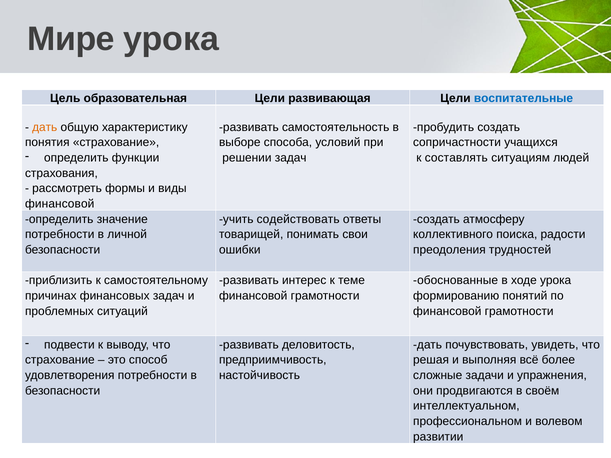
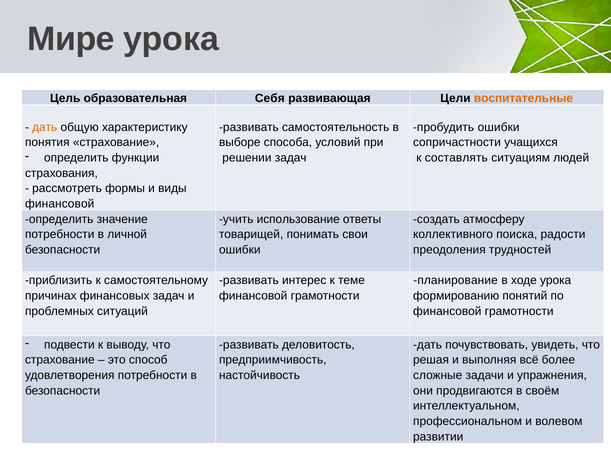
образовательная Цели: Цели -> Себя (270, 98)
воспитательные colour: blue -> orange (523, 98)
пробудить создать: создать -> ошибки (499, 127)
содействовать: содействовать -> использование (298, 219)
обоснованные: обоснованные -> планирование (456, 281)
